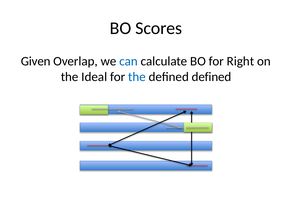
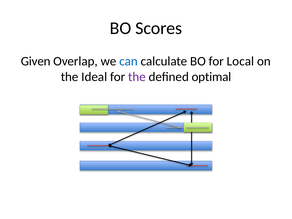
Right: Right -> Local (240, 61)
the colour: blue -> purple (137, 77)
defined defined: defined -> optimal (211, 77)
